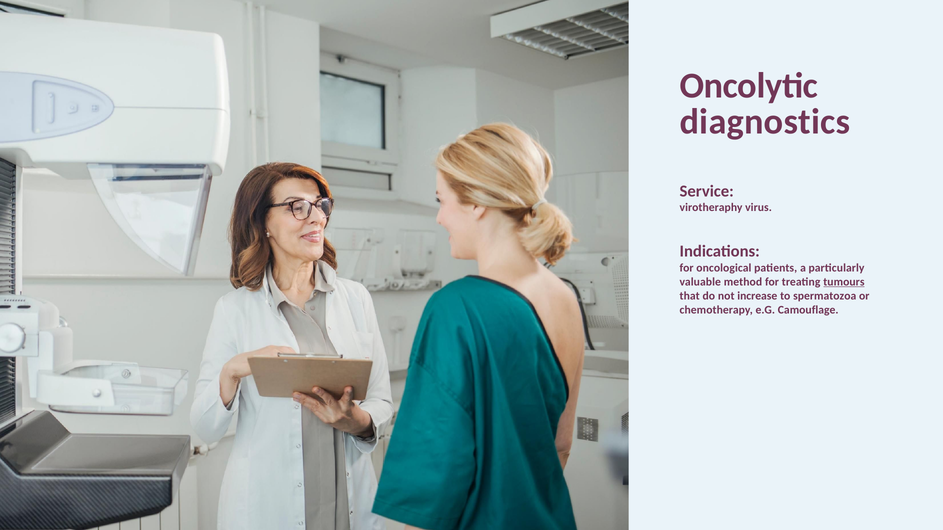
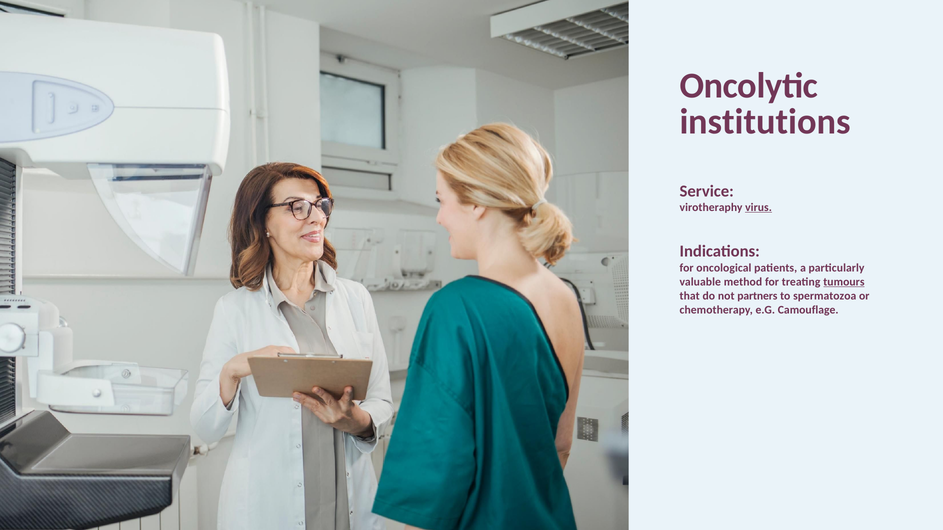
diagnostics: diagnostics -> institutions (765, 122)
virus underline: none -> present (759, 208)
increase: increase -> partners (757, 296)
